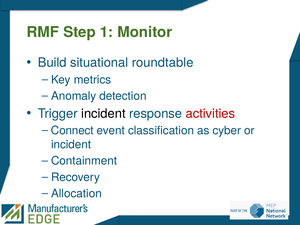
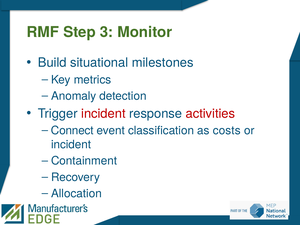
1: 1 -> 3 (107, 32)
roundtable: roundtable -> milestones (163, 63)
incident colour: black -> red (103, 114)
cyber: cyber -> costs (227, 131)
